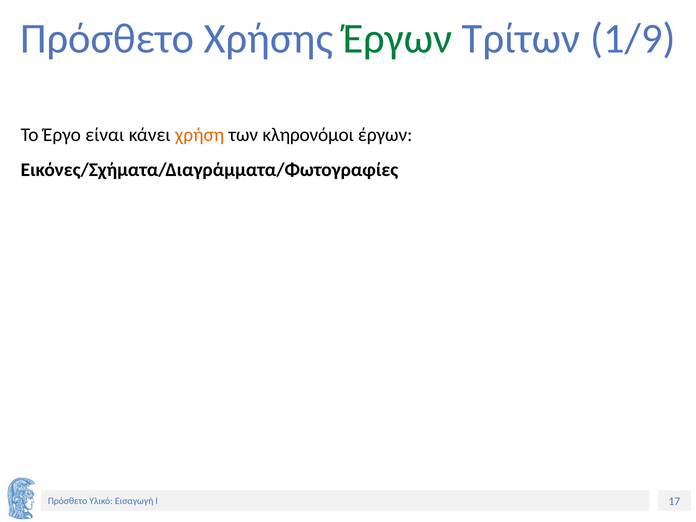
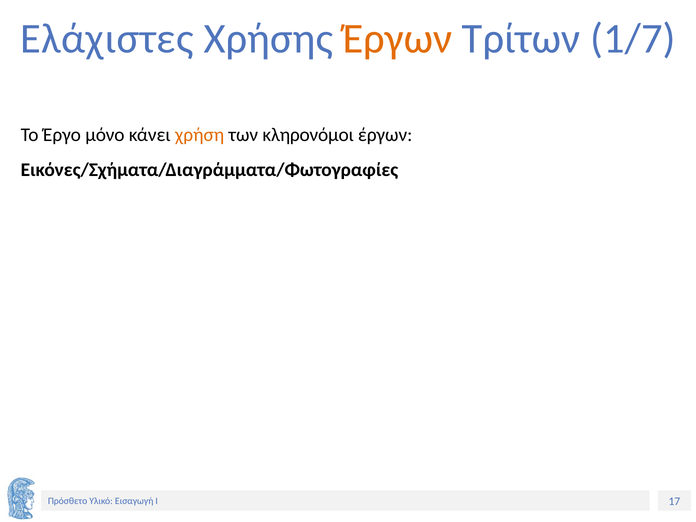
Πρόσθετο: Πρόσθετο -> Ελάχιστες (107, 39)
Έργων colour: green -> orange (397, 39)
1/9: 1/9 -> 1/7 (633, 39)
είναι: είναι -> μόνο (105, 135)
